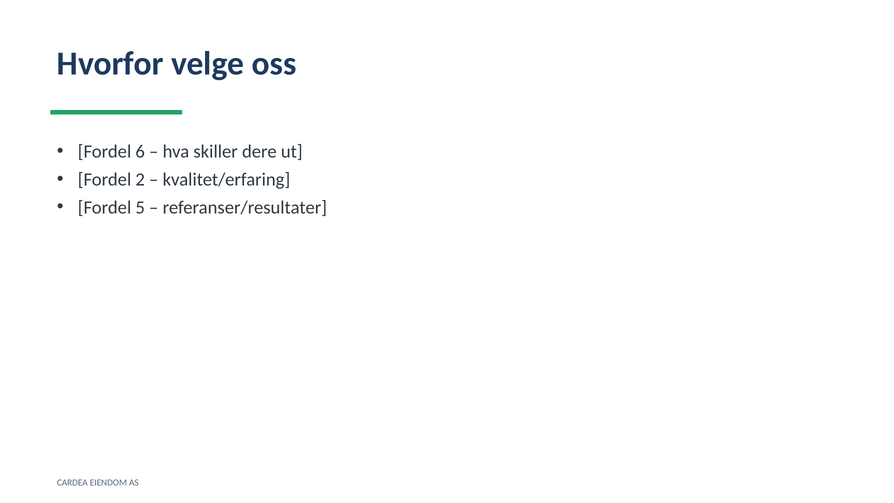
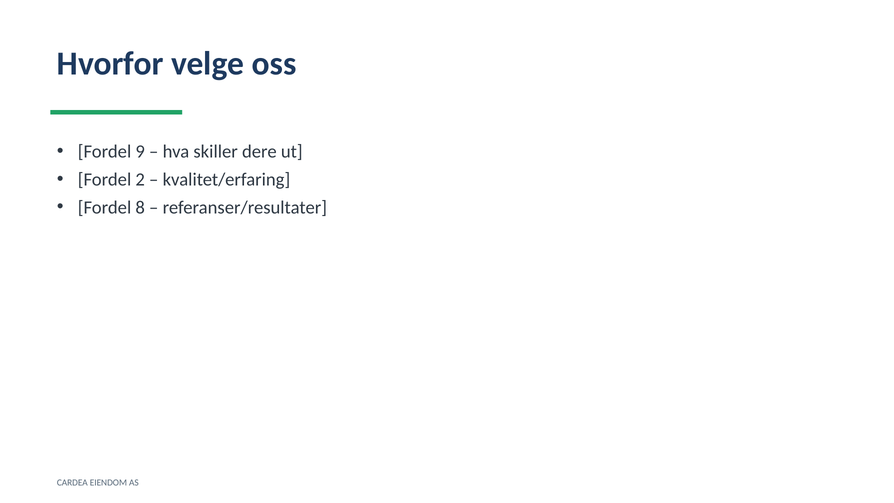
6: 6 -> 9 (140, 151)
5: 5 -> 8 (140, 207)
